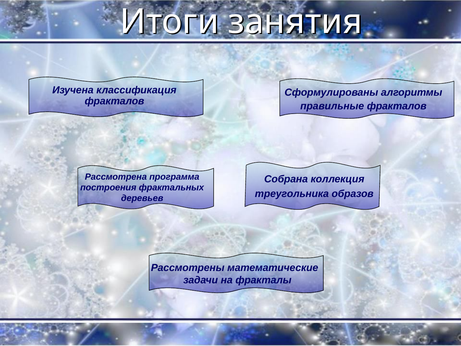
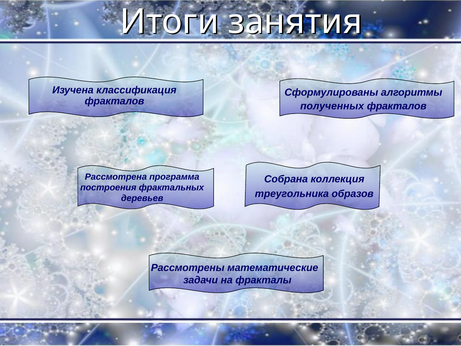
правильные: правильные -> полученных (332, 106)
